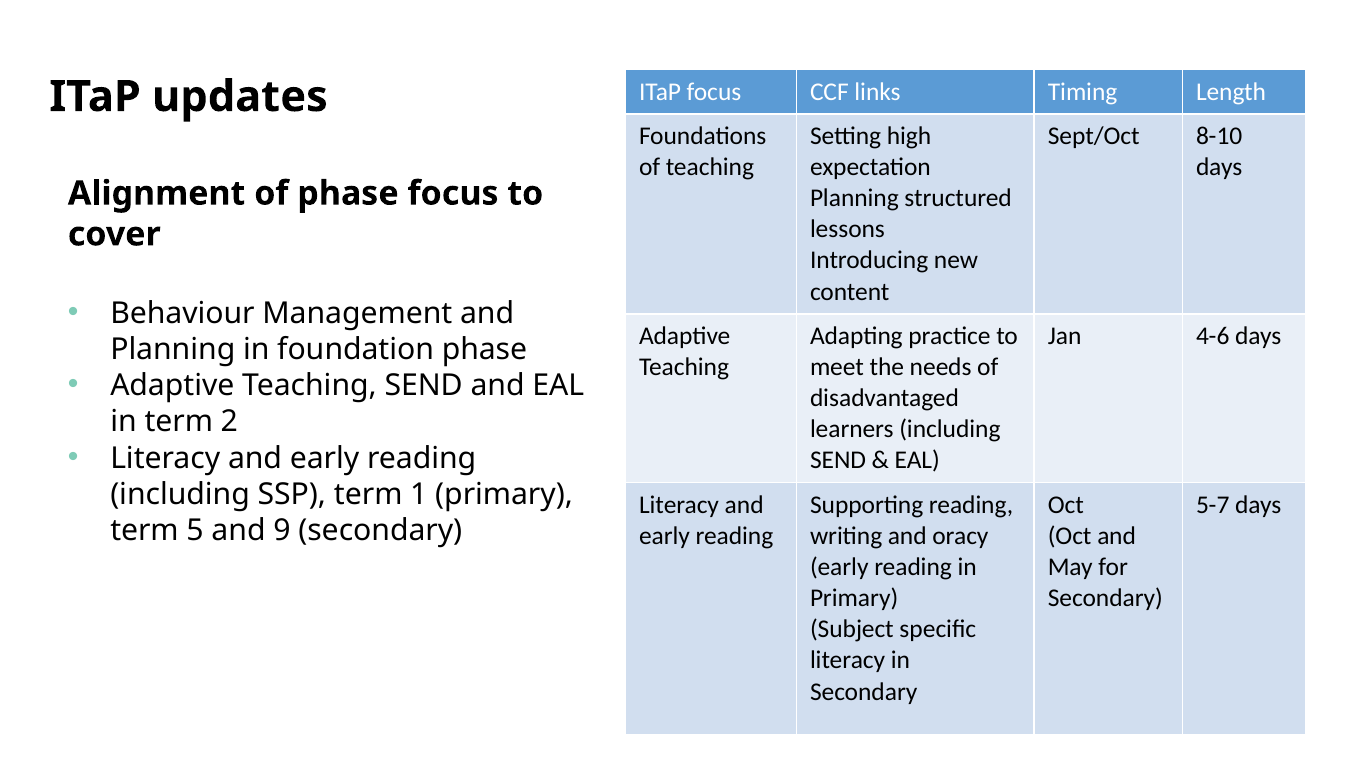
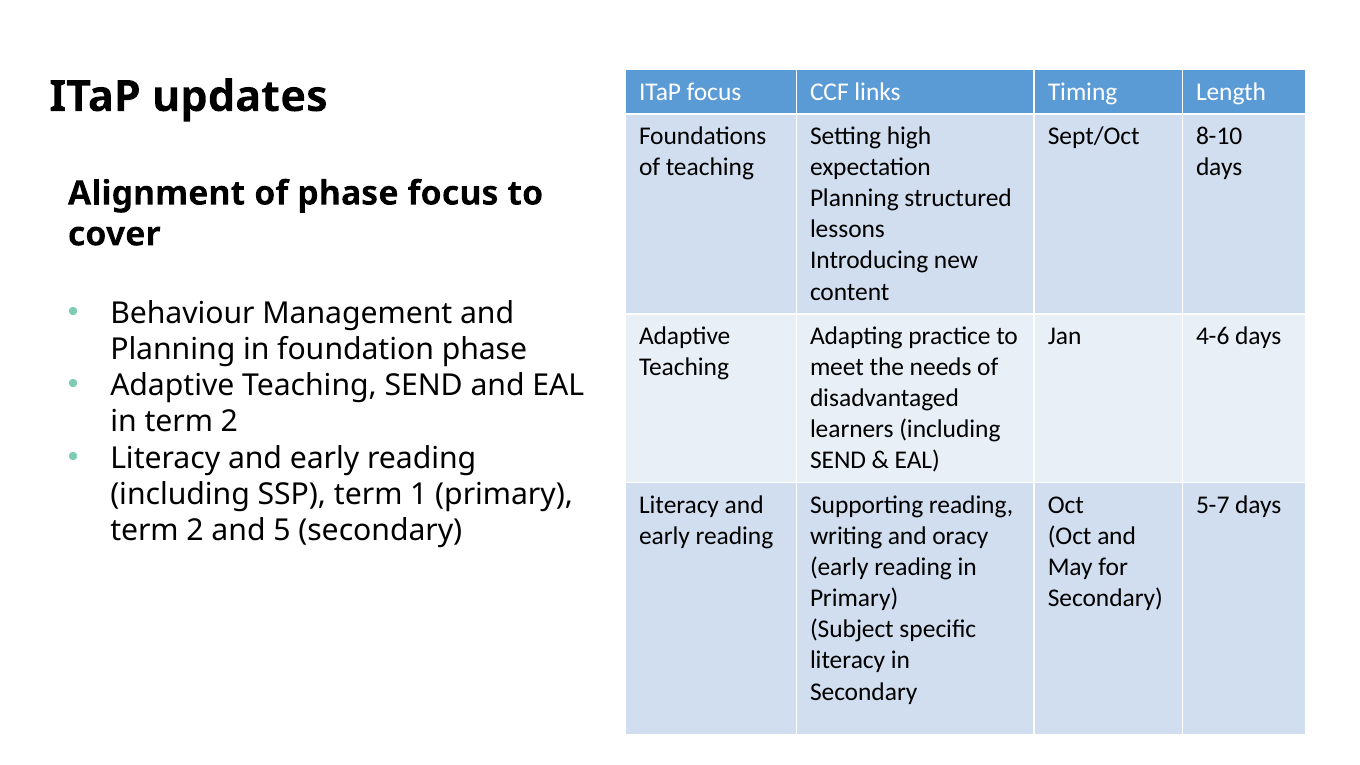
5: 5 -> 2 (195, 531)
9: 9 -> 5 (282, 531)
